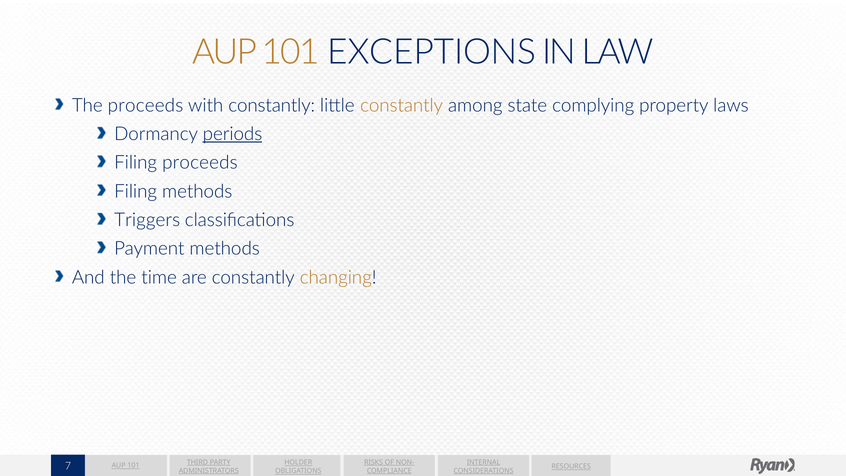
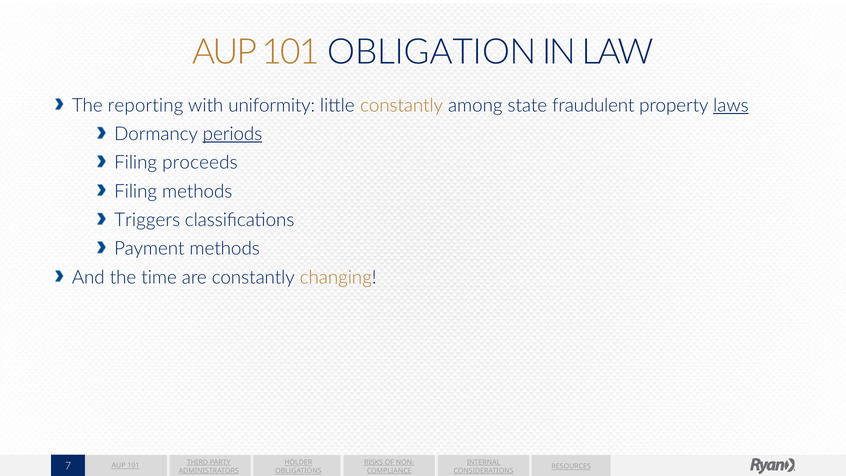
EXCEPTIONS: EXCEPTIONS -> OBLIGATION (432, 52)
The proceeds: proceeds -> reporting (146, 105)
with constantly: constantly -> uniformity (272, 105)
complying: complying -> fraudulent (593, 105)
laws underline: none -> present (731, 105)
